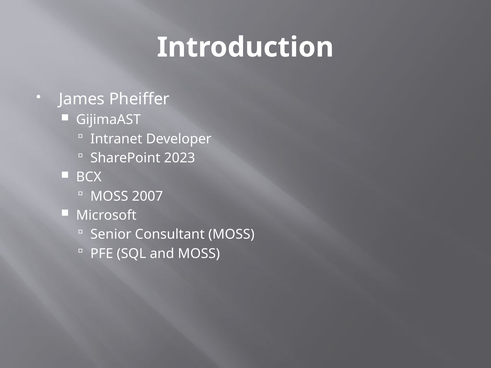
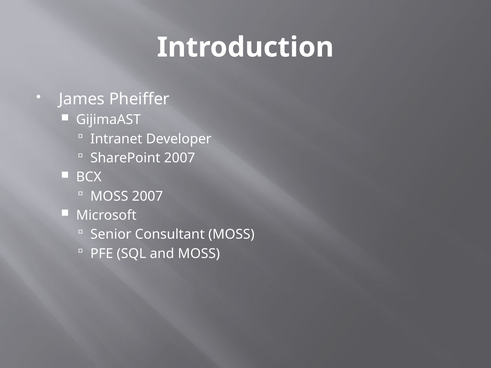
SharePoint 2023: 2023 -> 2007 (180, 158)
